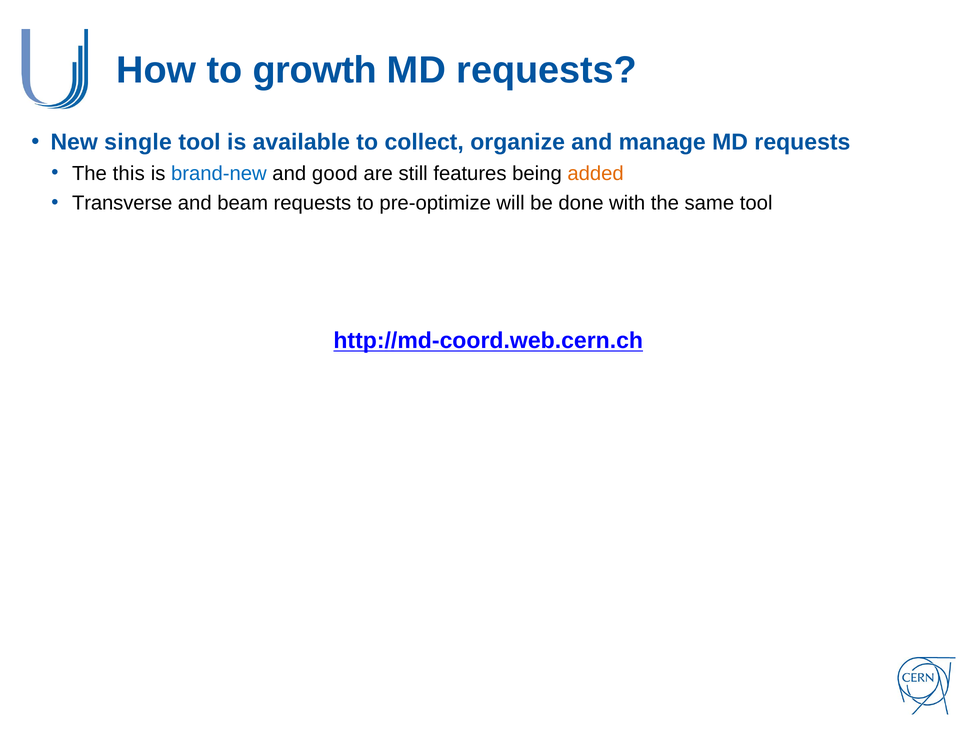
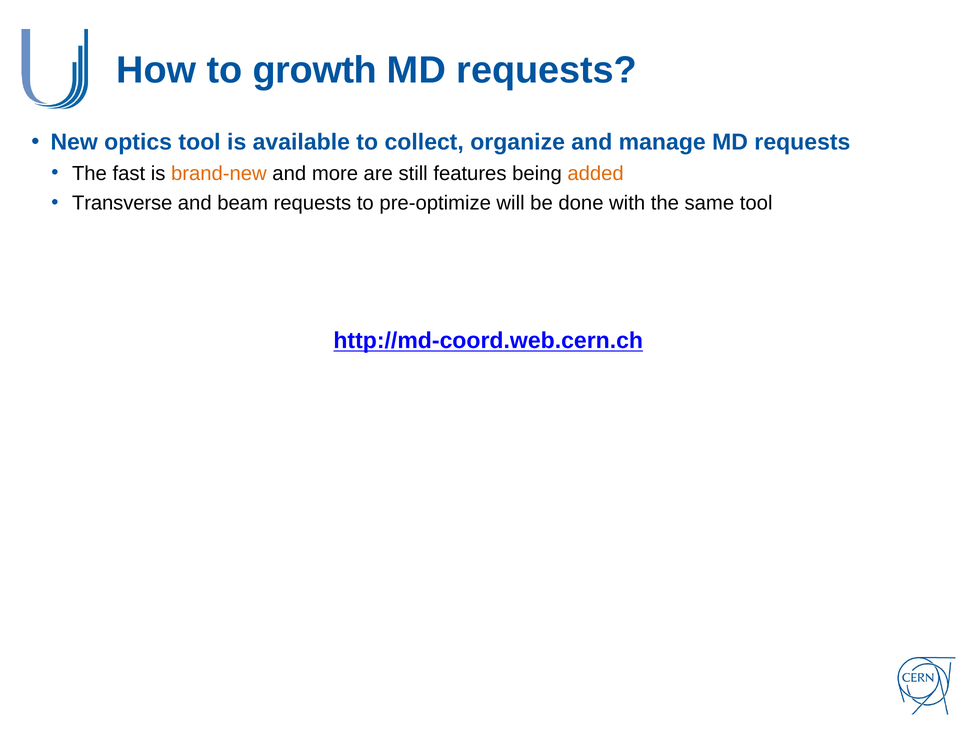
single: single -> optics (138, 142)
this: this -> fast (129, 173)
brand-new colour: blue -> orange (219, 173)
good: good -> more (335, 173)
